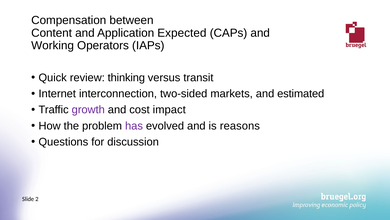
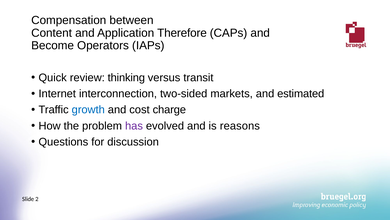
Expected: Expected -> Therefore (182, 33)
Working: Working -> Become (53, 45)
growth colour: purple -> blue (88, 110)
impact: impact -> charge (169, 110)
